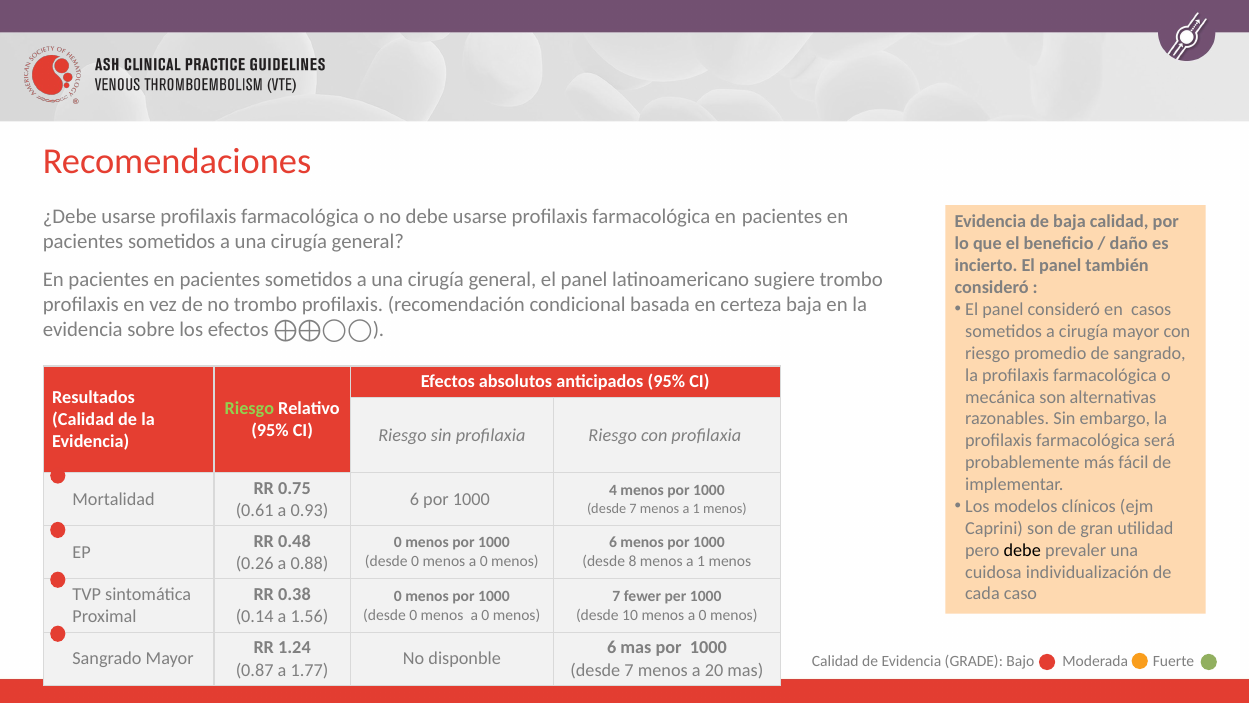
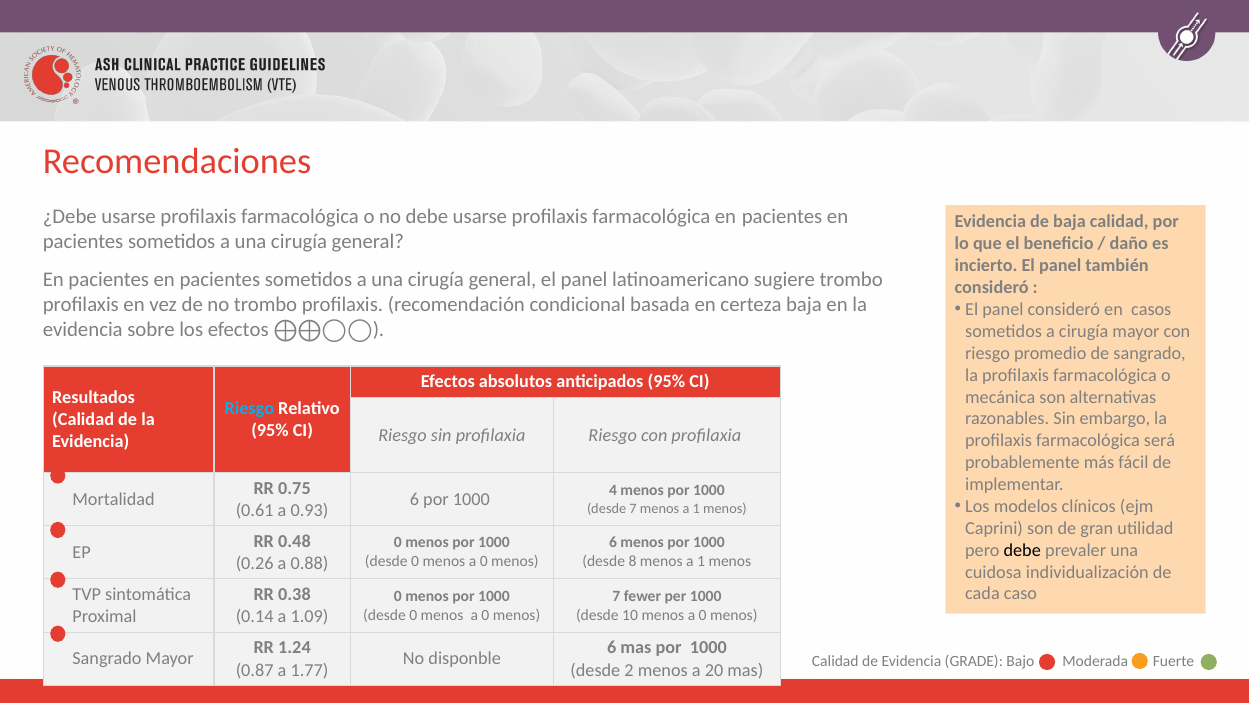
Riesgo colour: light green -> light blue (249, 408)
1.56: 1.56 -> 1.09 (309, 616)
7: 7 -> 2 (629, 670)
